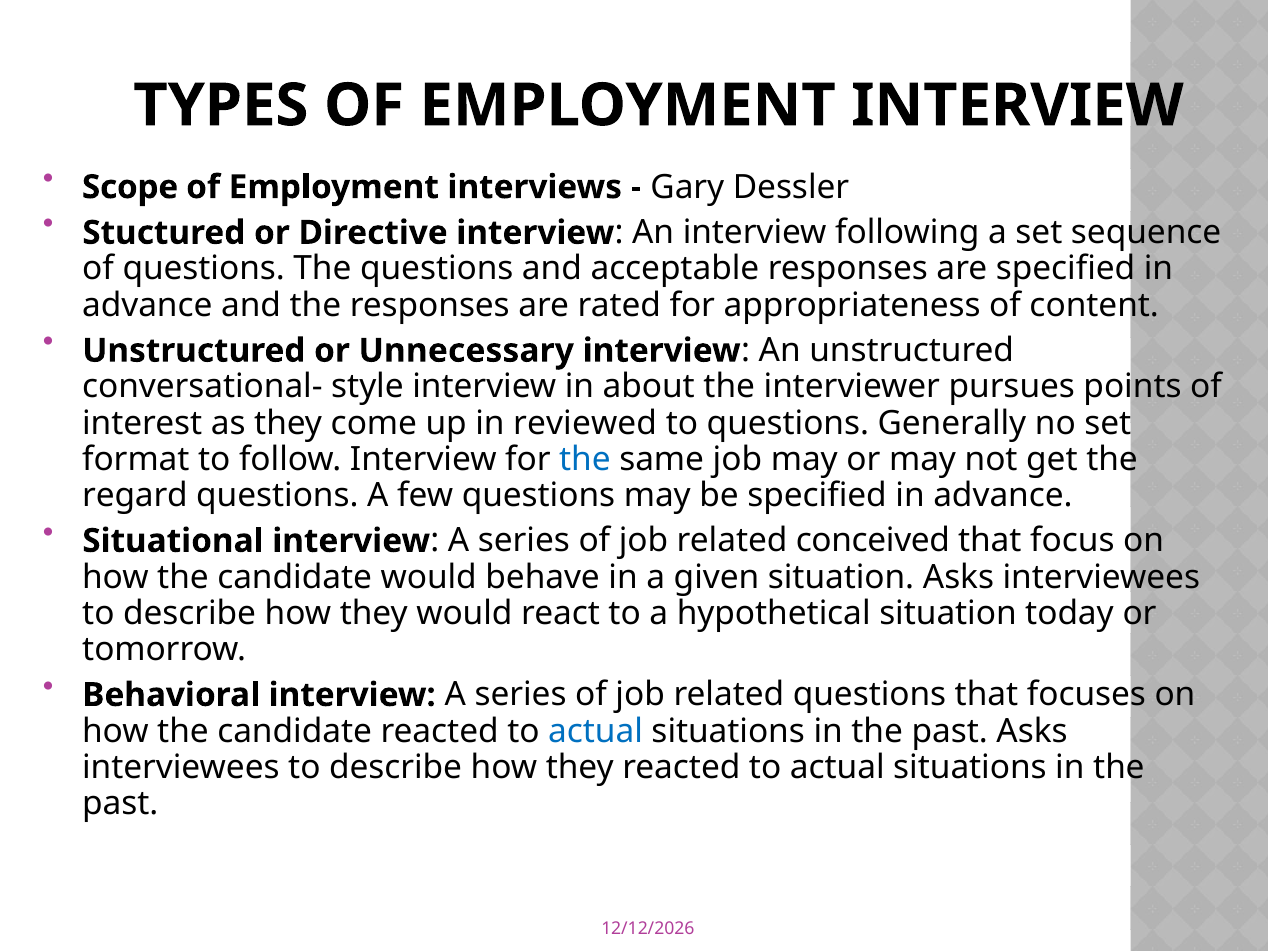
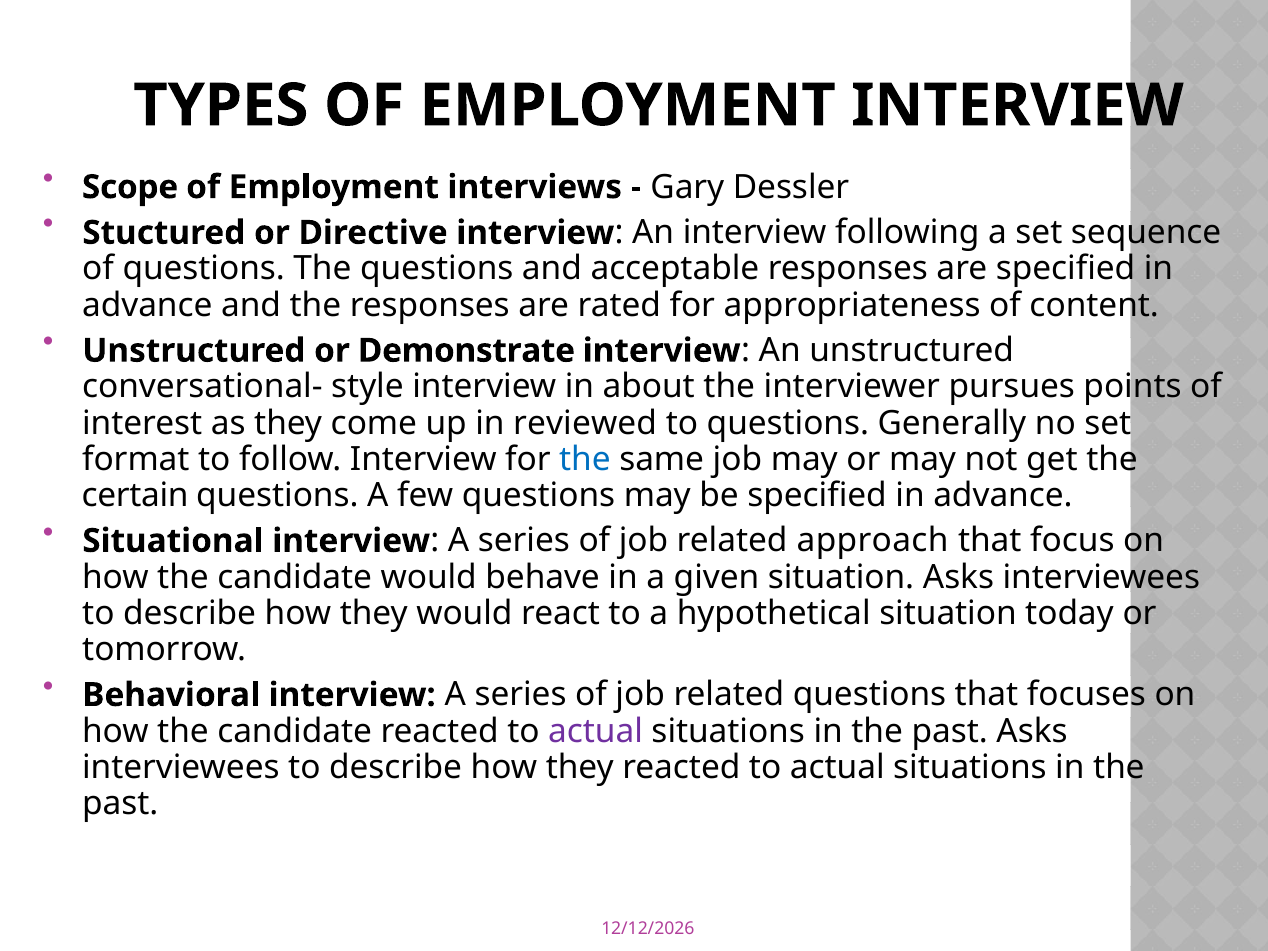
Unnecessary: Unnecessary -> Demonstrate (466, 351)
regard: regard -> certain (135, 495)
conceived: conceived -> approach (873, 541)
actual colour: blue -> purple (596, 731)
